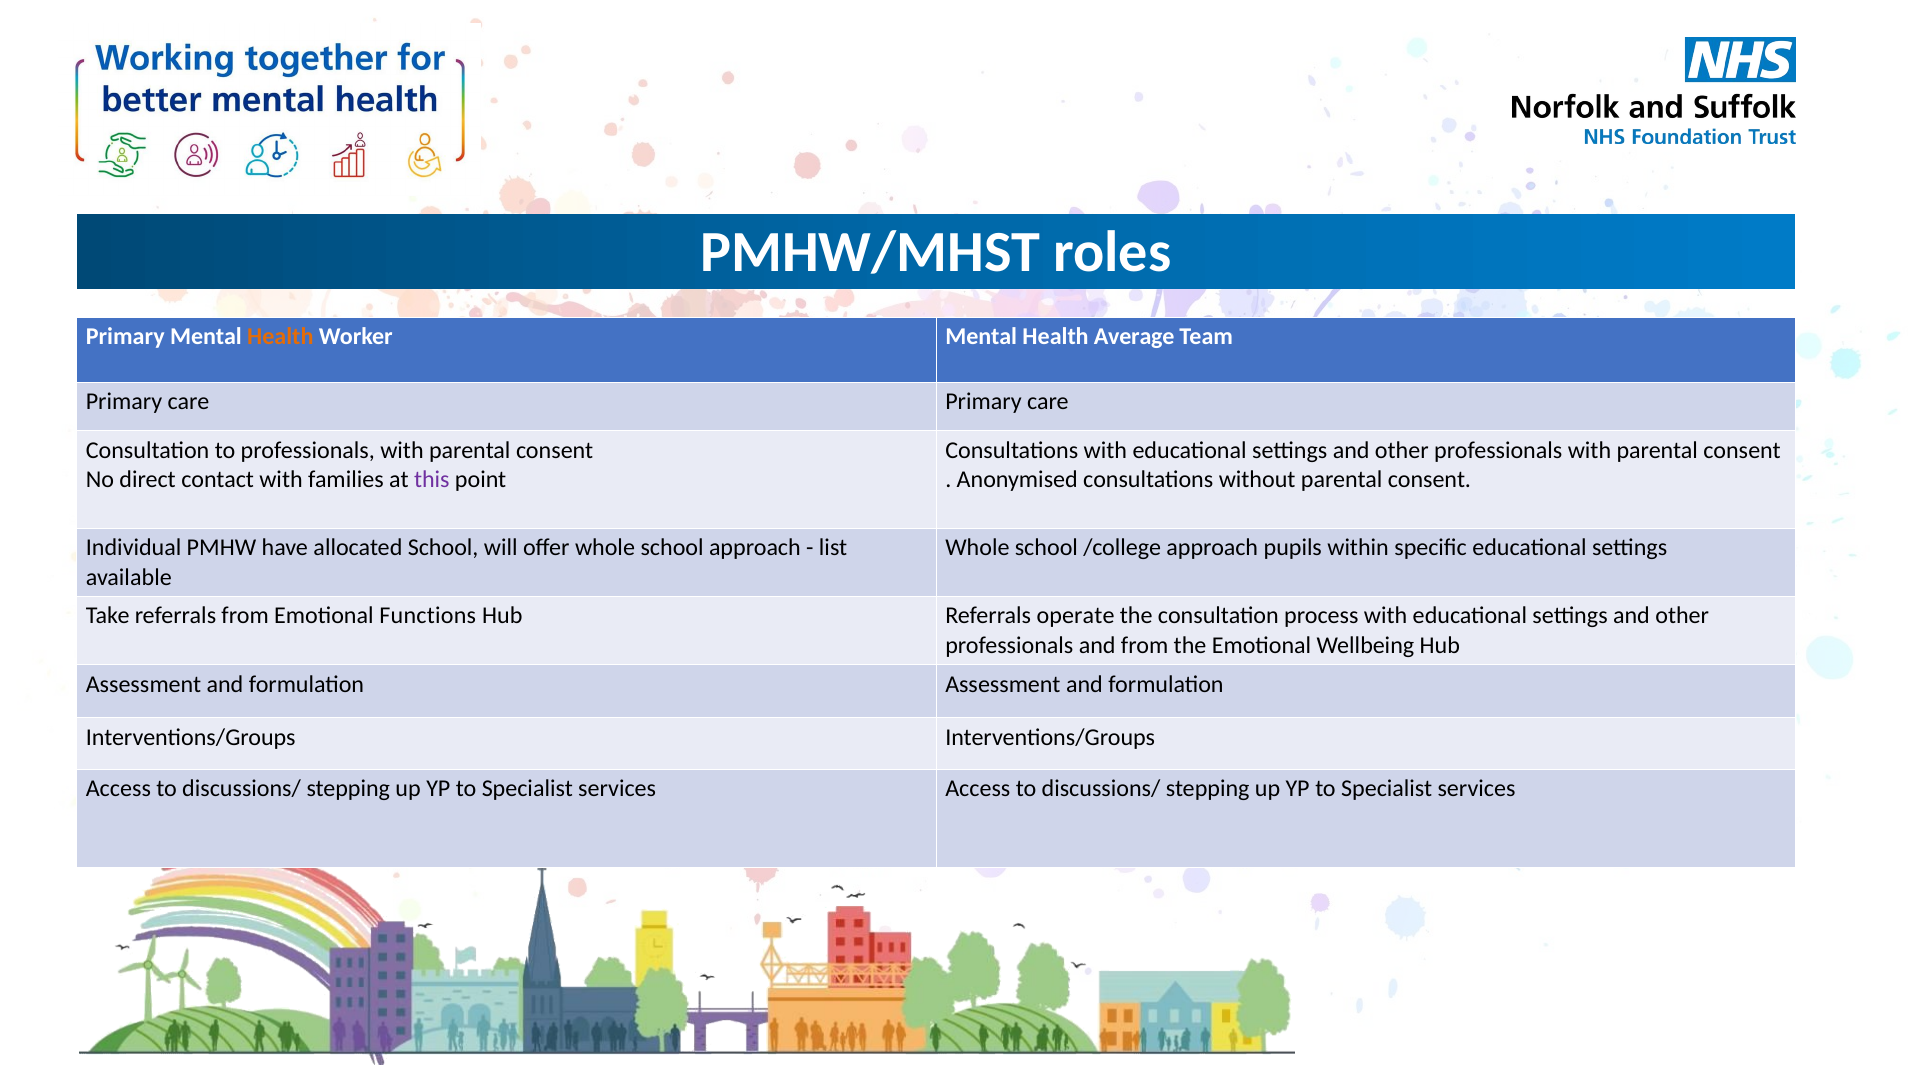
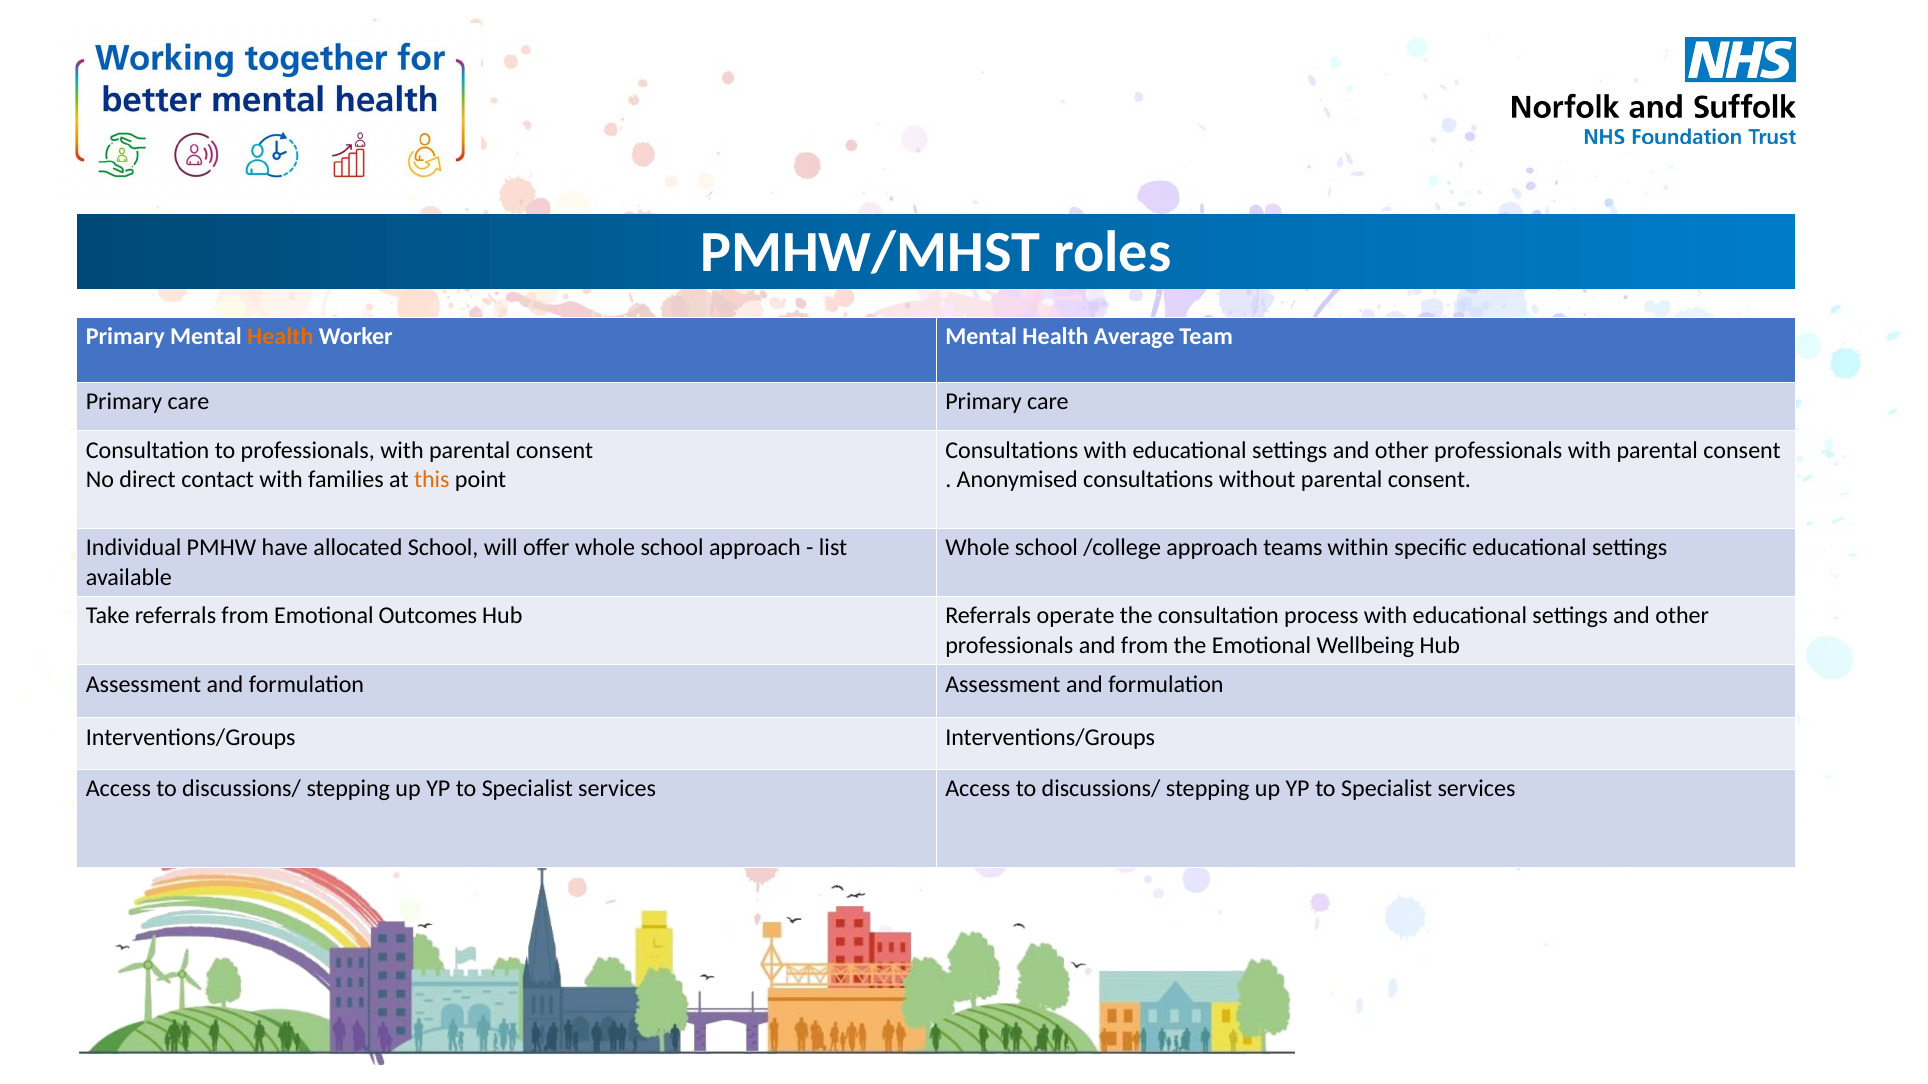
this colour: purple -> orange (432, 480)
pupils: pupils -> teams (1293, 548)
Functions: Functions -> Outcomes (428, 616)
